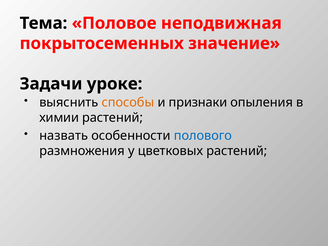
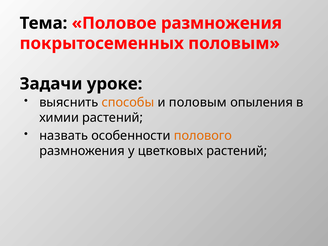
Половое неподвижная: неподвижная -> размножения (221, 23)
покрытосеменных значение: значение -> половым (234, 43)
и признаки: признаки -> половым (198, 102)
полового colour: blue -> orange (203, 136)
